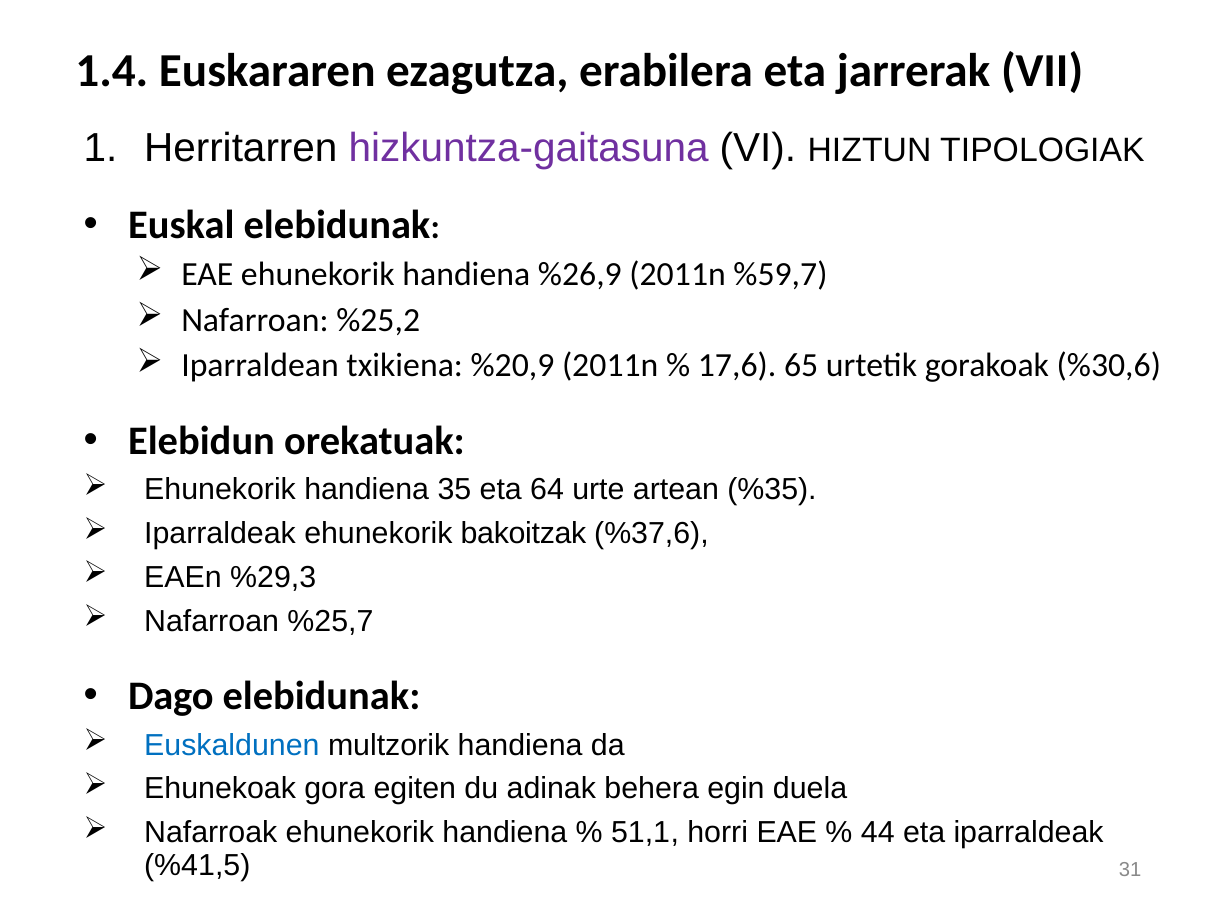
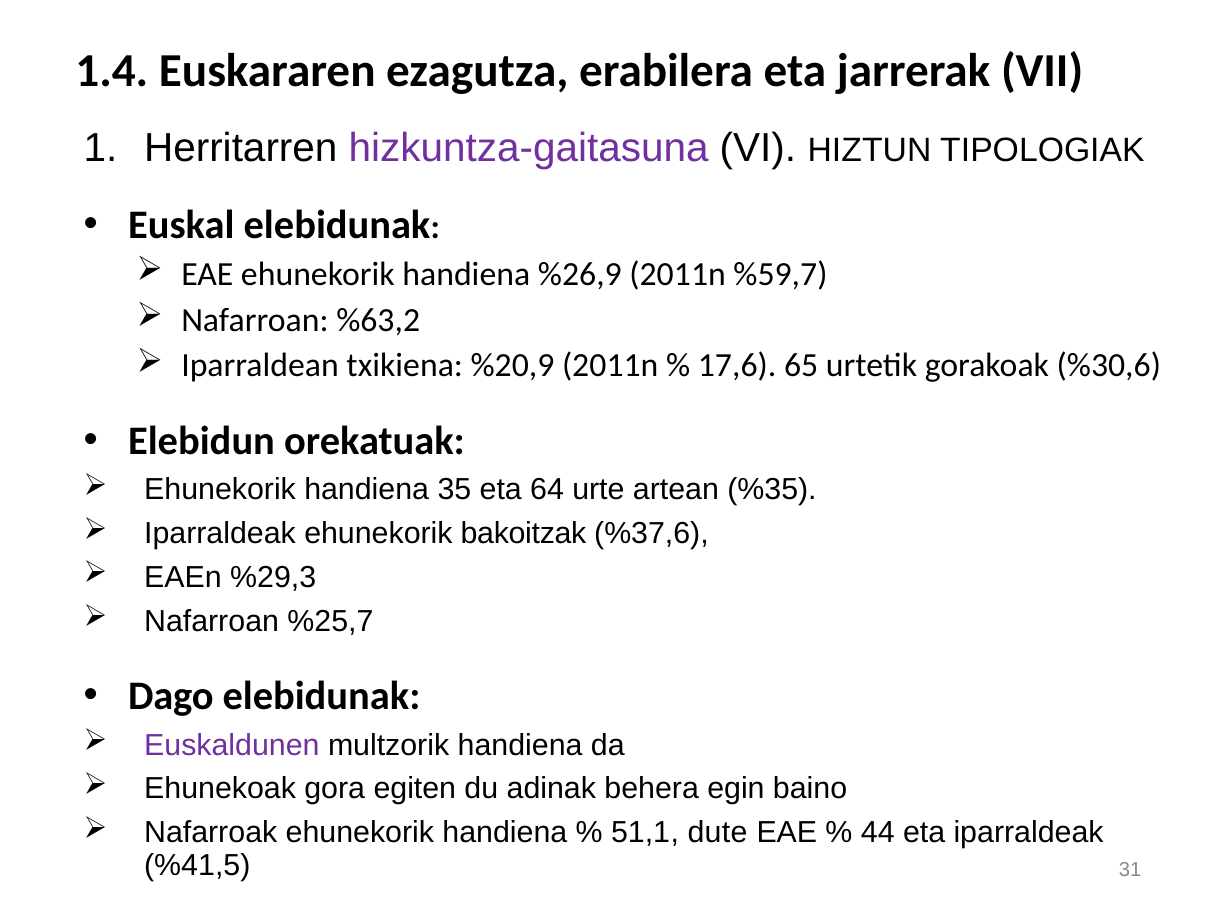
%25,2: %25,2 -> %63,2 (378, 320)
Euskaldunen colour: blue -> purple (232, 745)
duela: duela -> baino (810, 788)
horri: horri -> dute (717, 832)
